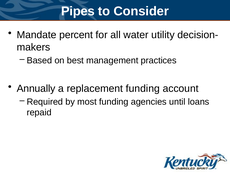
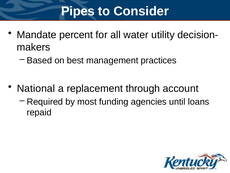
Annually: Annually -> National (36, 88)
replacement funding: funding -> through (143, 88)
